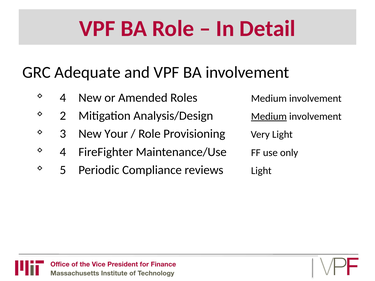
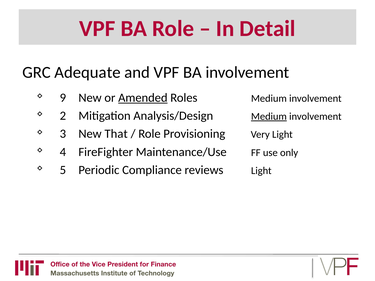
4: 4 -> 9 (63, 98)
Amended underline: none -> present (143, 98)
Your: Your -> That (116, 134)
